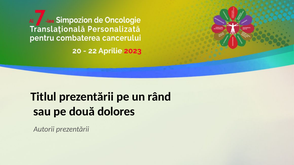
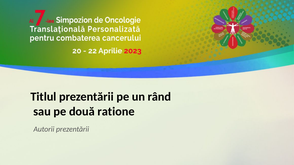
dolores: dolores -> ratione (116, 112)
